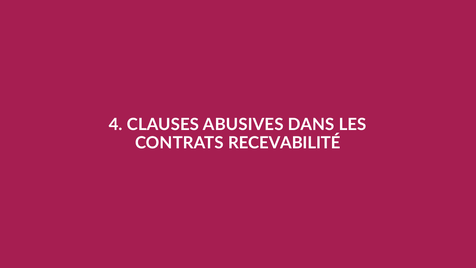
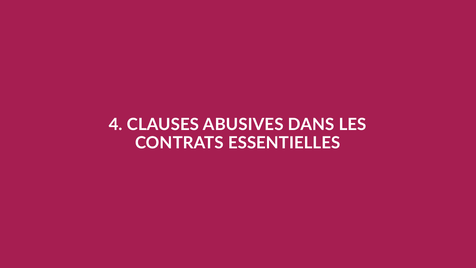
RECEVABILITÉ: RECEVABILITÉ -> ESSENTIELLES (284, 143)
